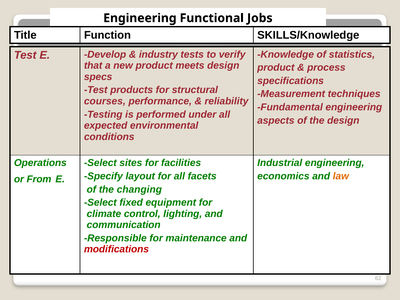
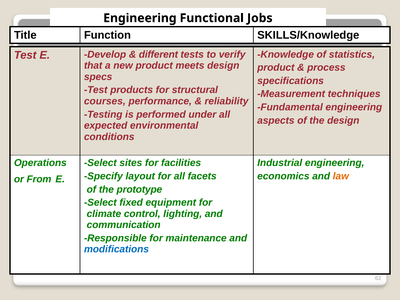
industry: industry -> different (158, 54)
changing: changing -> prototype (139, 189)
modifications colour: red -> blue (116, 249)
